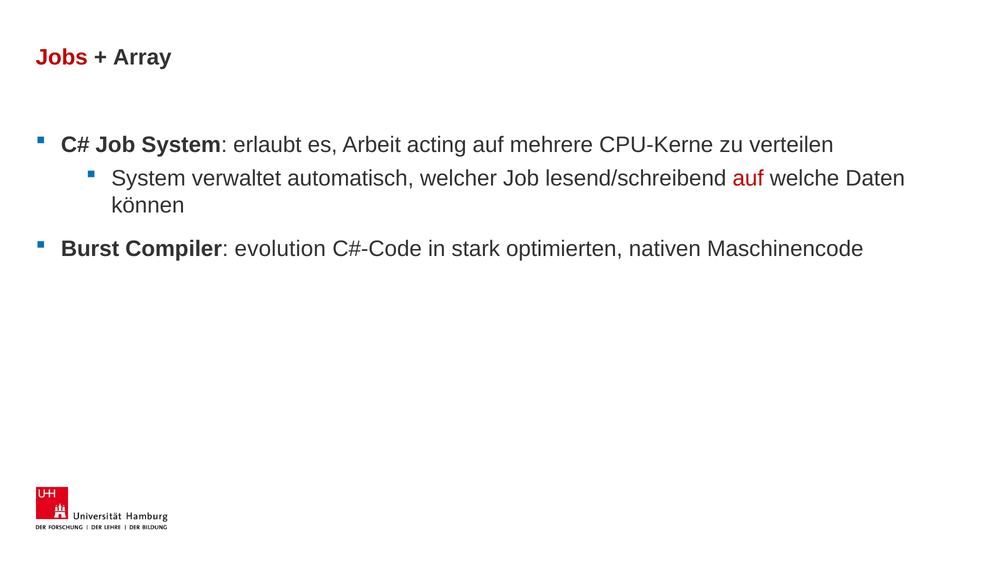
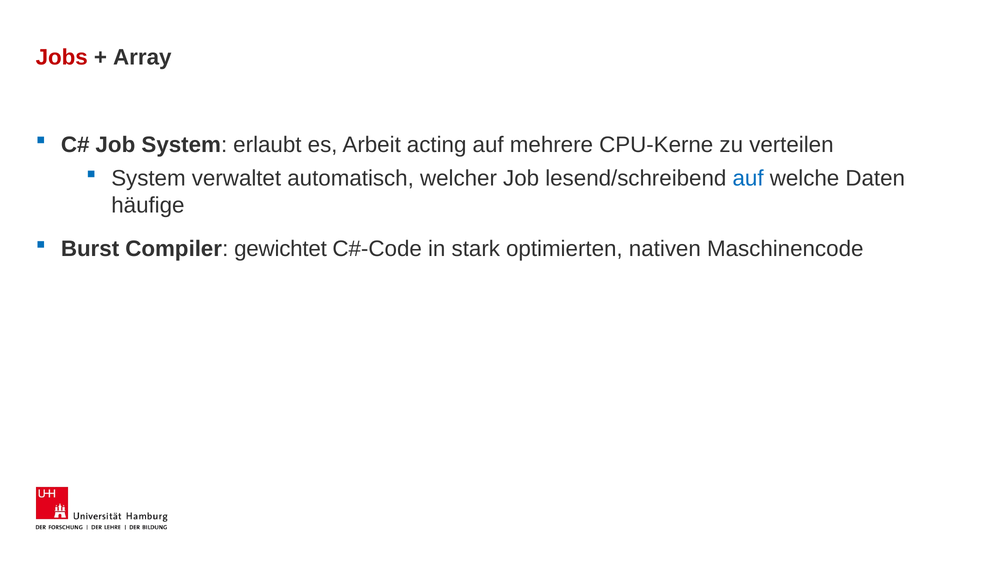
auf colour: red -> blue (748, 179)
können: können -> häufige (148, 205)
evolution: evolution -> gewichtet (280, 249)
